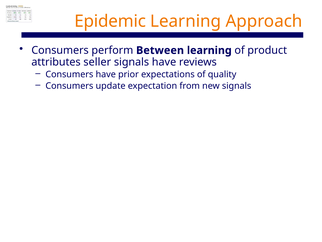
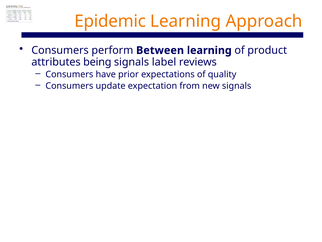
seller: seller -> being (97, 62)
signals have: have -> label (164, 62)
